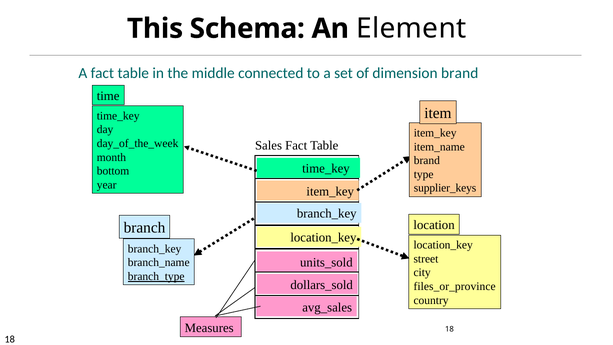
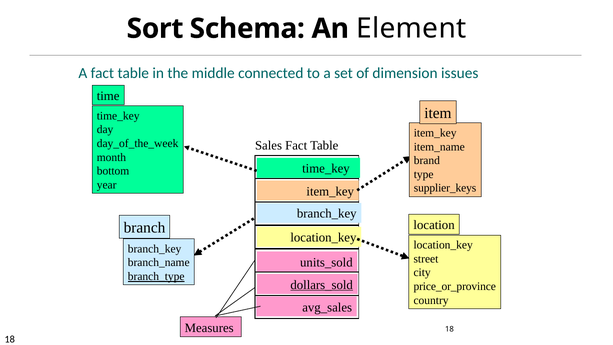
This: This -> Sort (155, 29)
dimension brand: brand -> issues (460, 73)
dollars_sold underline: none -> present (322, 285)
files_or_province: files_or_province -> price_or_province (455, 286)
